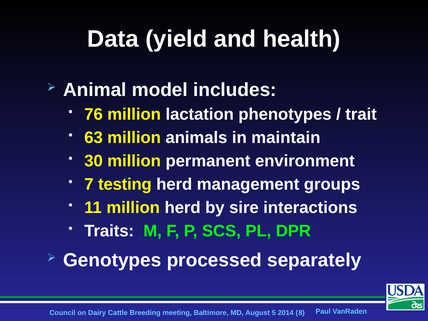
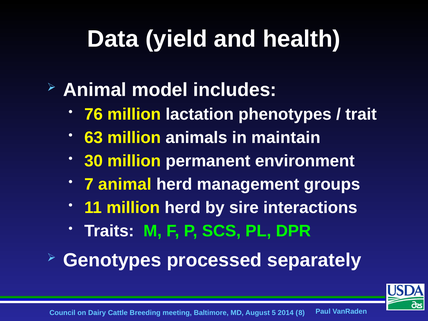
7 testing: testing -> animal (125, 184)
